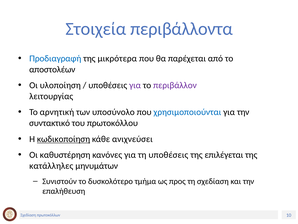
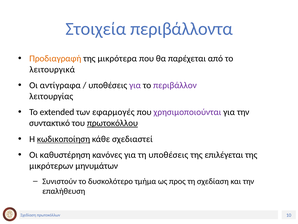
Προδιαγραφή colour: blue -> orange (55, 58)
αποστολέων: αποστολέων -> λειτουργικά (52, 69)
υλοποίηση: υλοποίηση -> αντίγραφα (60, 85)
αρνητική: αρνητική -> extended (57, 112)
υποσύνολο: υποσύνολο -> εφαρμογές (113, 112)
χρησιμοποιούνται colour: blue -> purple (187, 112)
πρωτοκόλλου underline: none -> present (112, 123)
ανιχνεύσει: ανιχνεύσει -> σχεδιαστεί (132, 139)
κατάλληλες: κατάλληλες -> μικρότερων (51, 166)
